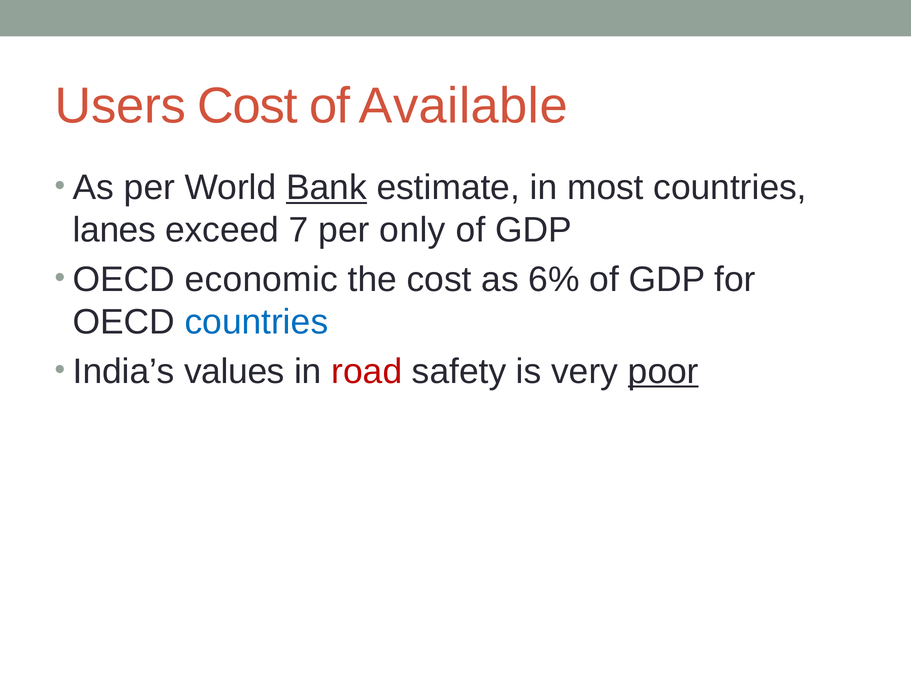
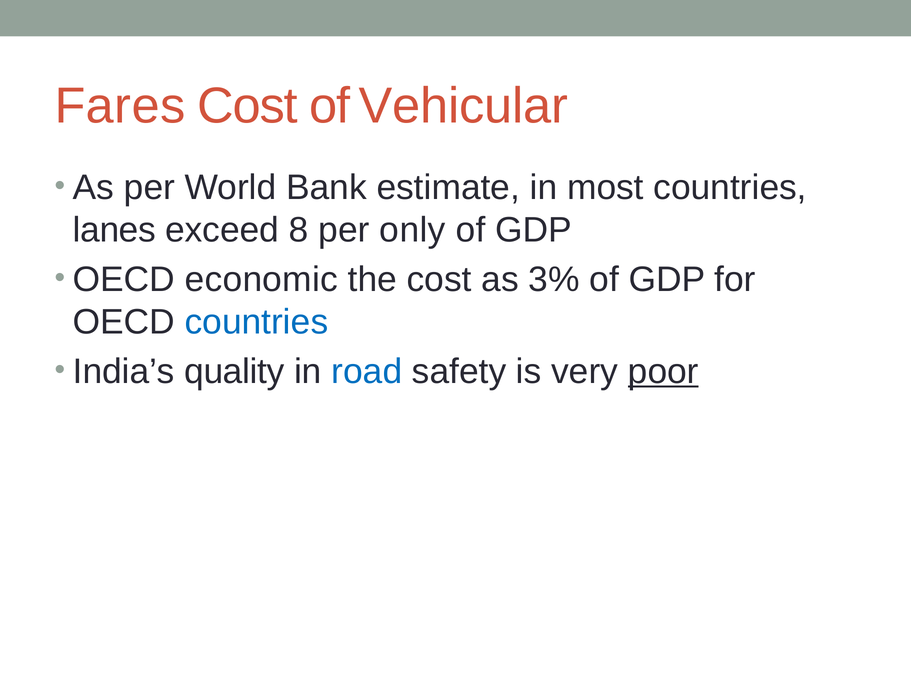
Users: Users -> Fares (120, 106)
Available: Available -> Vehicular (464, 106)
Bank underline: present -> none (327, 188)
7: 7 -> 8 (299, 230)
6%: 6% -> 3% (554, 280)
values: values -> quality (234, 372)
road colour: red -> blue (367, 372)
